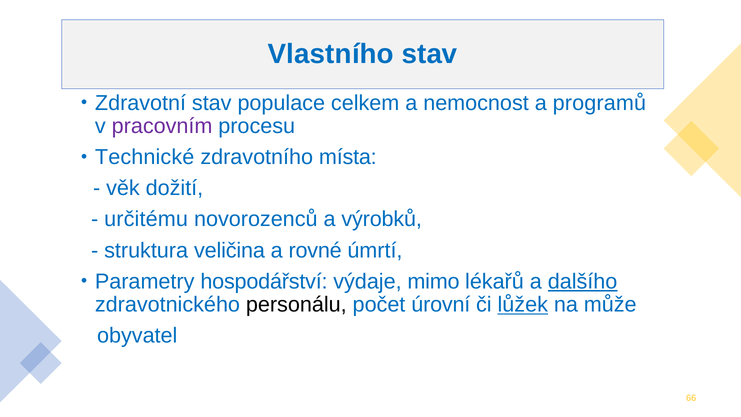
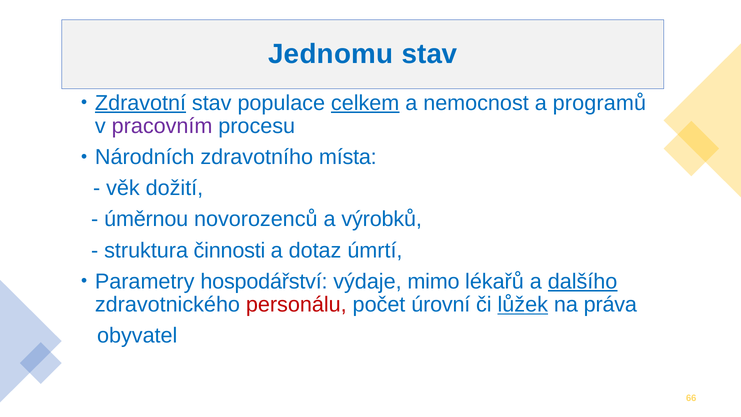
Vlastního: Vlastního -> Jednomu (331, 54)
Zdravotní underline: none -> present (141, 103)
celkem underline: none -> present (365, 103)
Technické: Technické -> Národních (145, 157)
určitému: určitému -> úměrnou (146, 219)
veličina: veličina -> činnosti (229, 250)
rovné: rovné -> dotaz (315, 250)
personálu colour: black -> red (296, 305)
může: může -> práva (610, 305)
